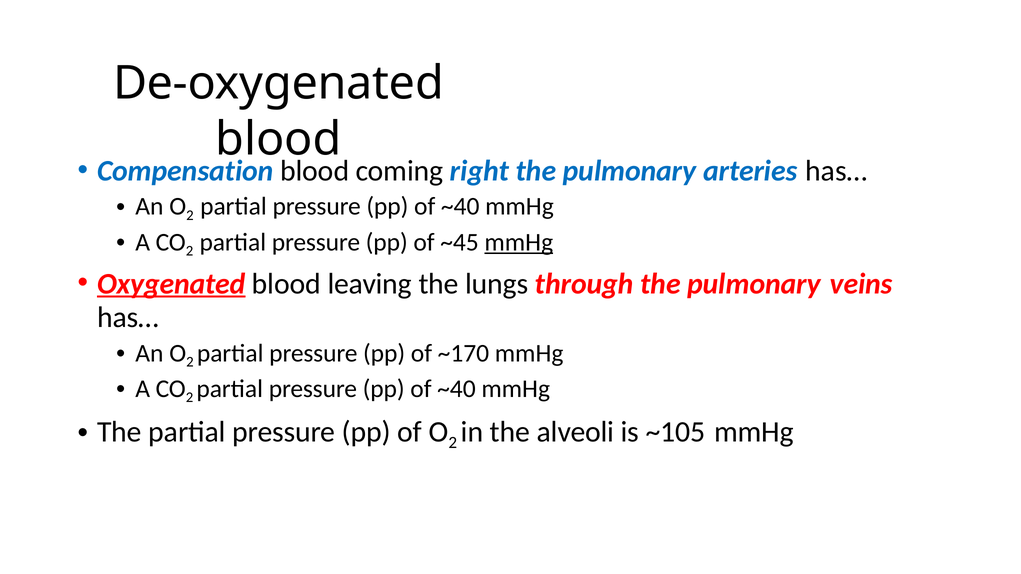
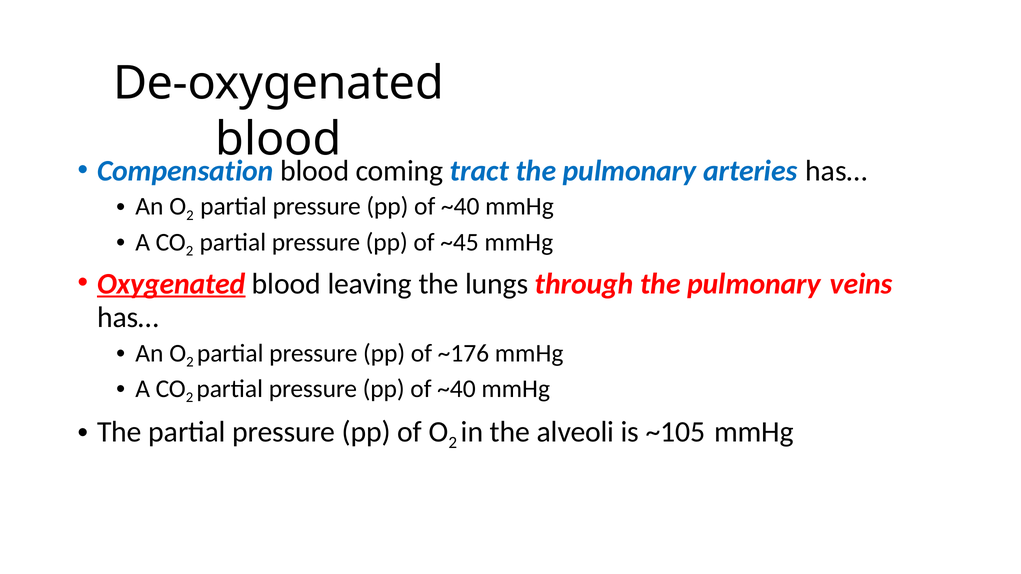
right: right -> tract (479, 171)
mmHg underline: present -> none (519, 243)
~170: ~170 -> ~176 (463, 353)
